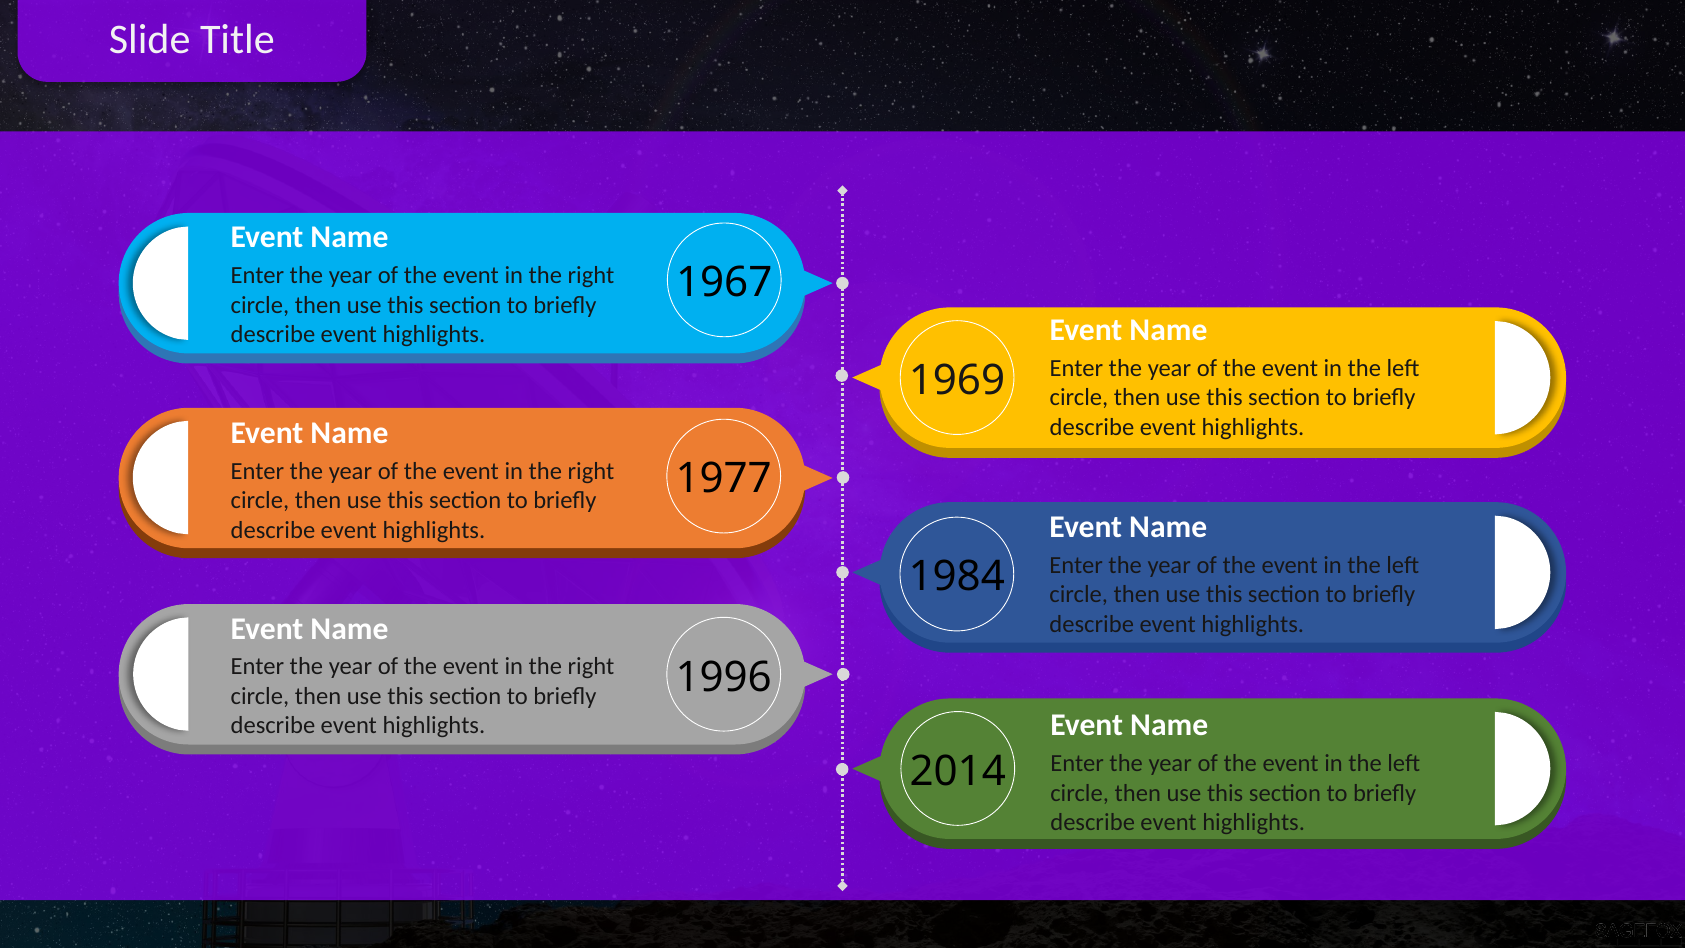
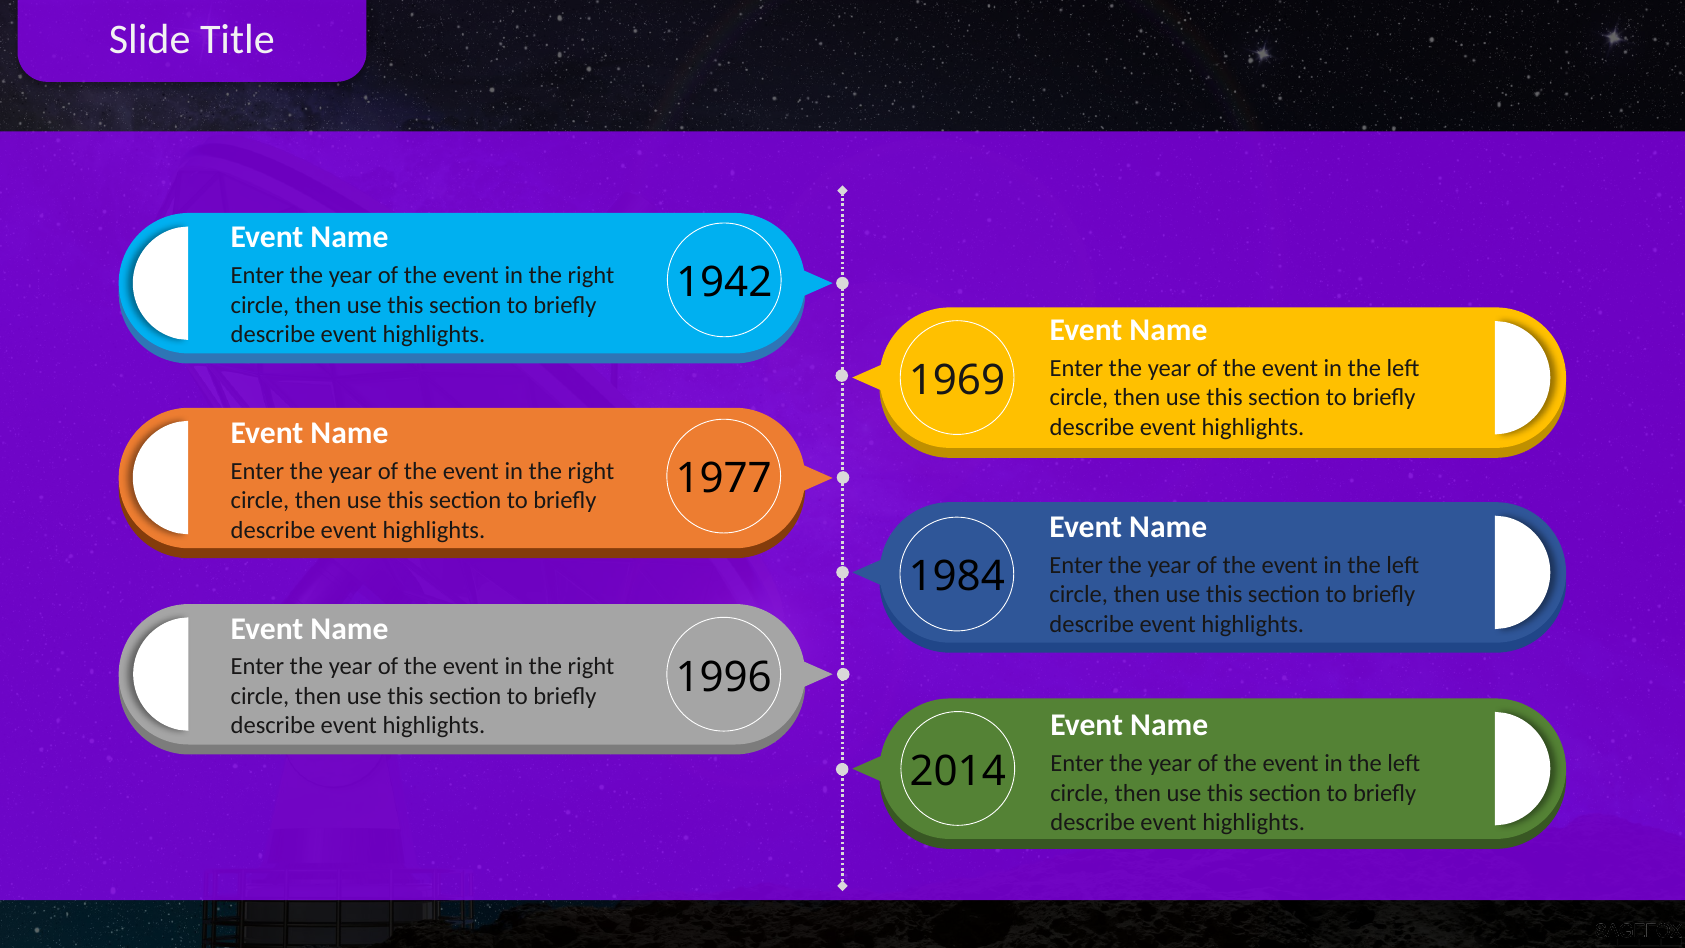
1967: 1967 -> 1942 (724, 283)
